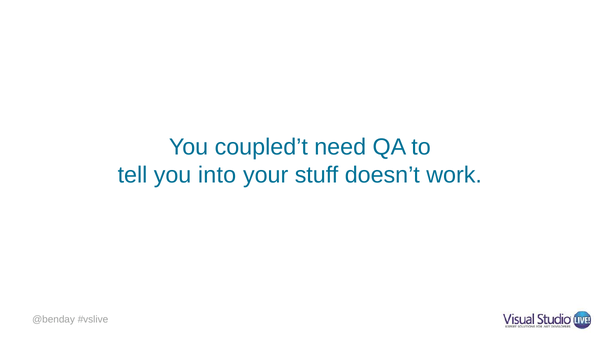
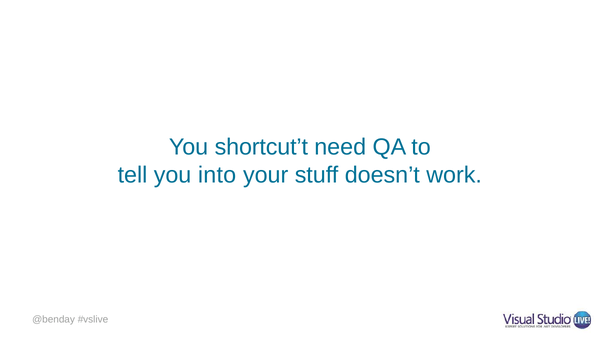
coupled’t: coupled’t -> shortcut’t (261, 147)
